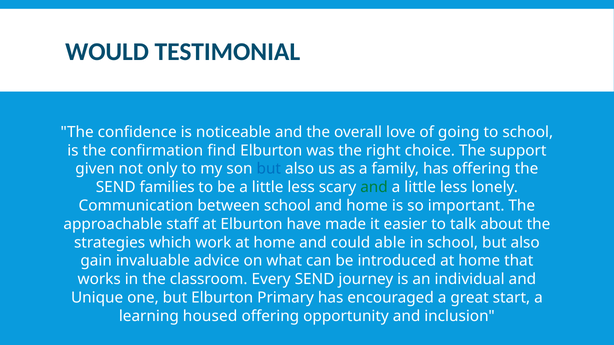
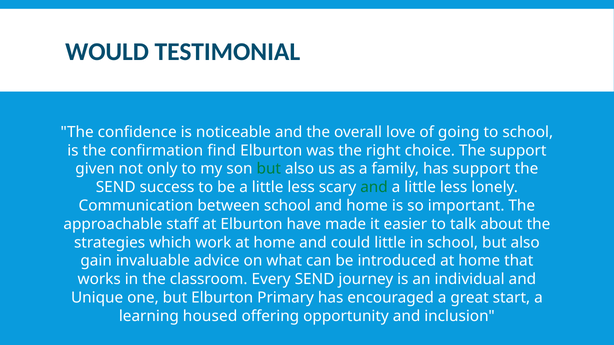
but colour: blue -> green (269, 169)
has offering: offering -> support (482, 169)
families: families -> success (167, 188)
could able: able -> little (390, 243)
